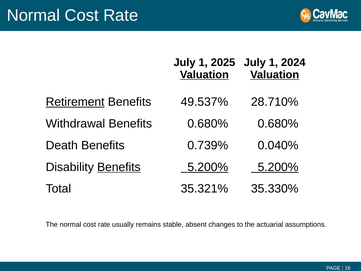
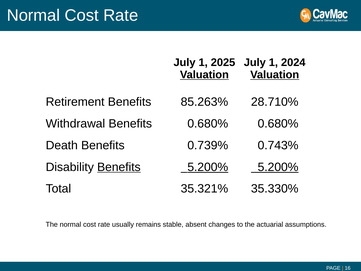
Retirement underline: present -> none (75, 102)
49.537%: 49.537% -> 85.263% (204, 102)
0.040%: 0.040% -> 0.743% (278, 145)
